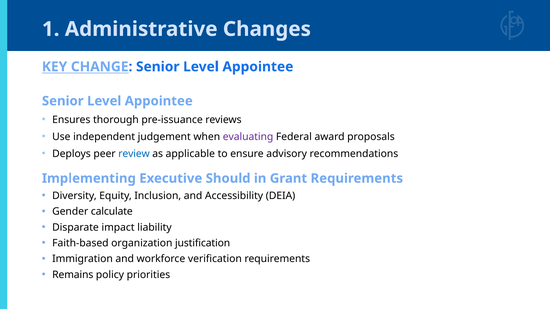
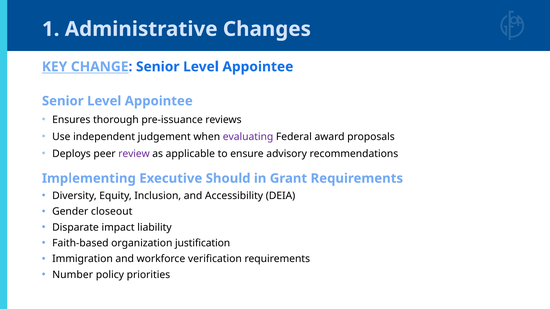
review colour: blue -> purple (134, 154)
calculate: calculate -> closeout (112, 212)
Remains: Remains -> Number (73, 275)
